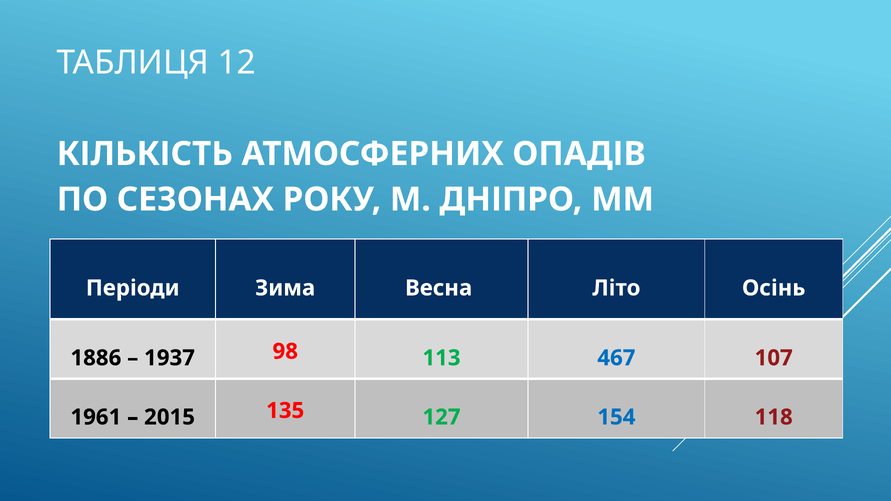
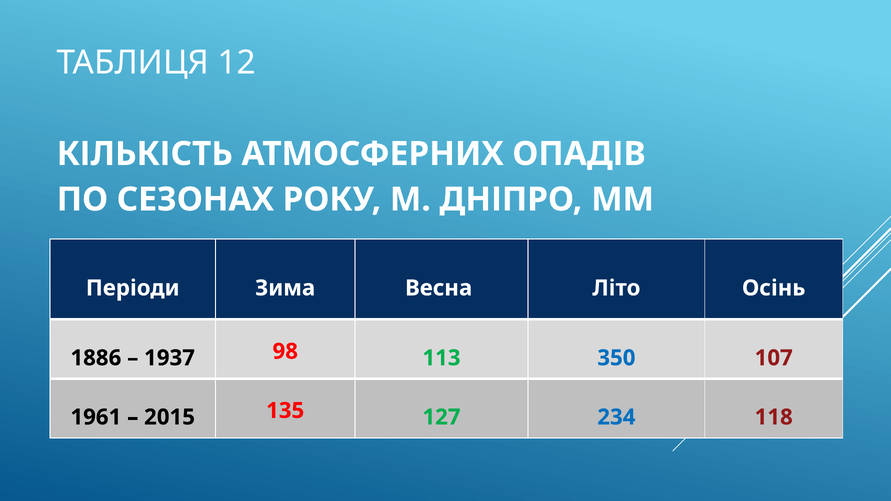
467: 467 -> 350 (616, 358)
154: 154 -> 234 (616, 417)
